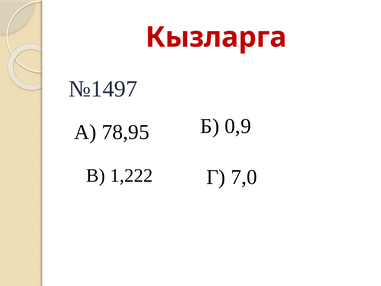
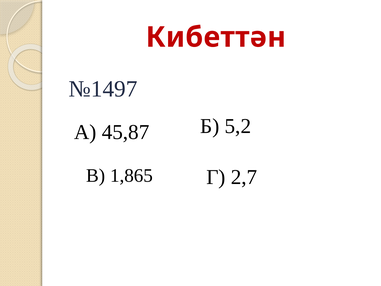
Кызларга: Кызларга -> Кибеттән (216, 37)
78,95: 78,95 -> 45,87 (126, 132)
0,9: 0,9 -> 5,2 (238, 126)
1,222: 1,222 -> 1,865 (131, 175)
7,0: 7,0 -> 2,7 (244, 177)
